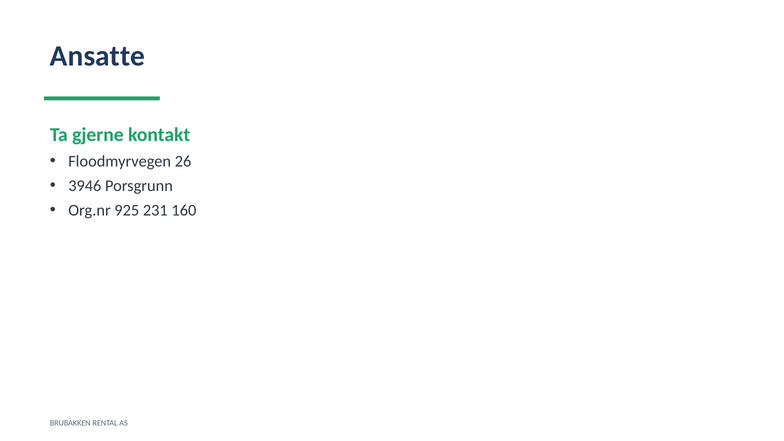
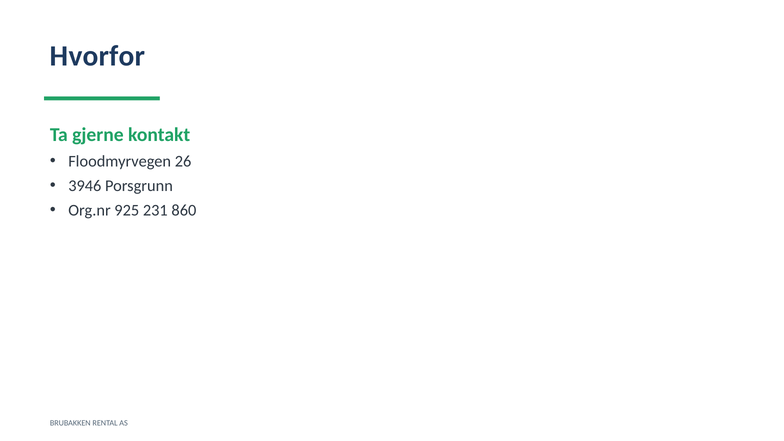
Ansatte: Ansatte -> Hvorfor (98, 56)
160: 160 -> 860 (184, 210)
